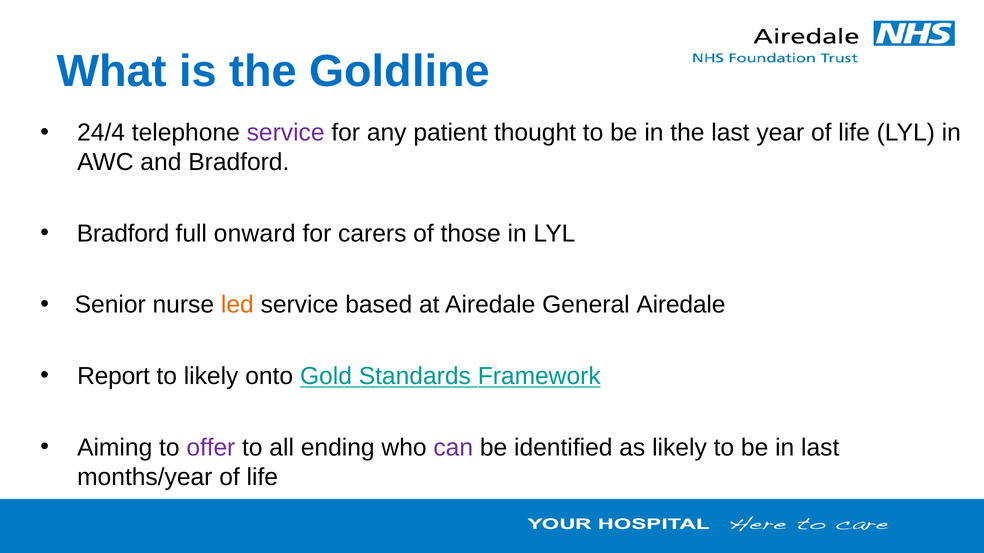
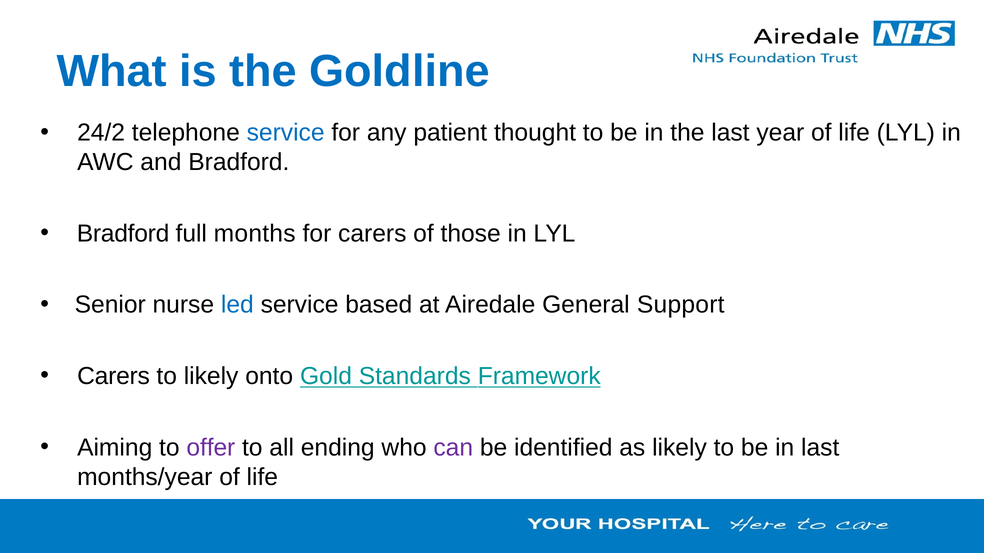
24/4: 24/4 -> 24/2 (101, 133)
service colour: purple -> blue (286, 133)
onward: onward -> months (255, 234)
led colour: orange -> blue (237, 305)
General Airedale: Airedale -> Support (681, 305)
Report: Report -> Carers (114, 376)
